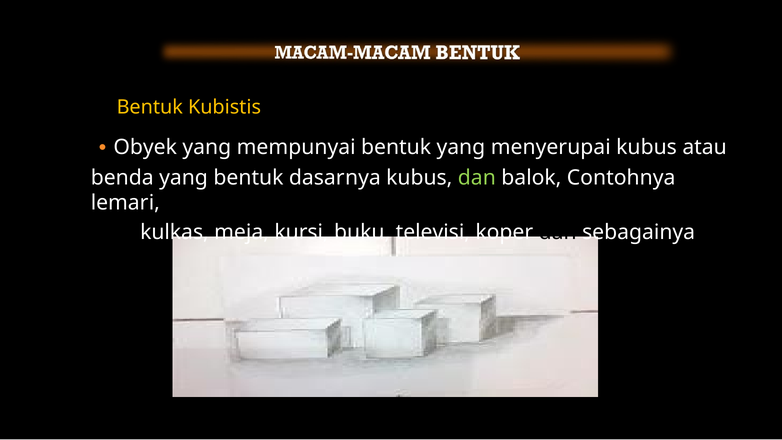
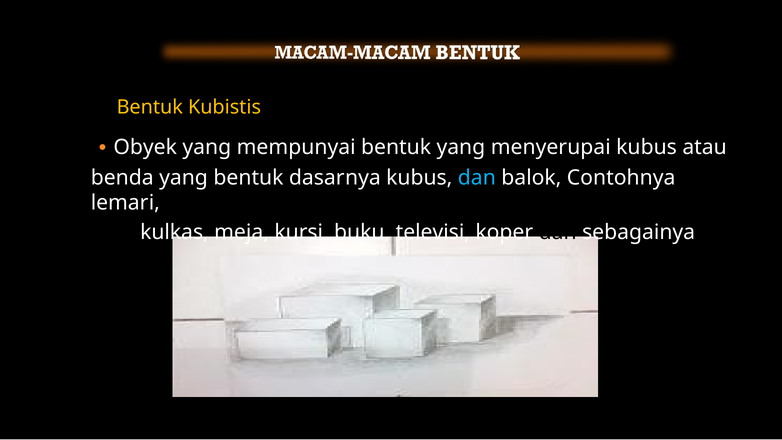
dan colour: light green -> light blue (477, 178)
